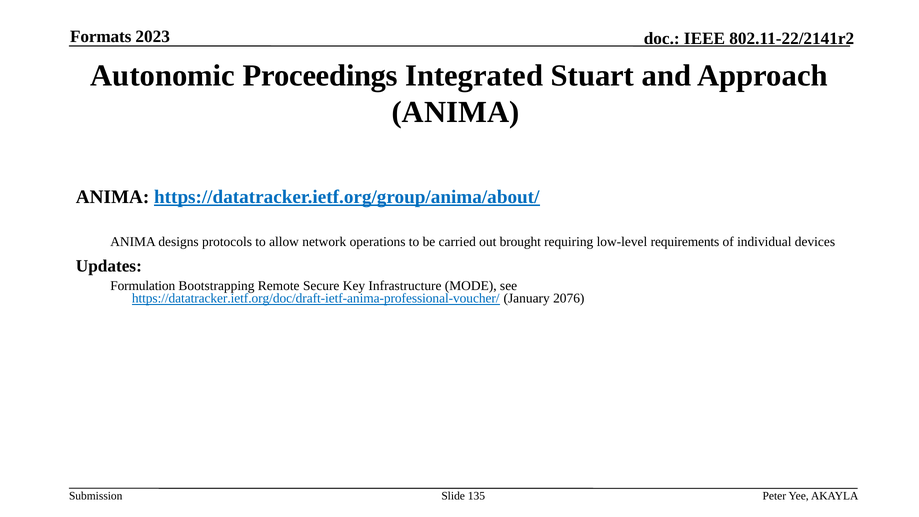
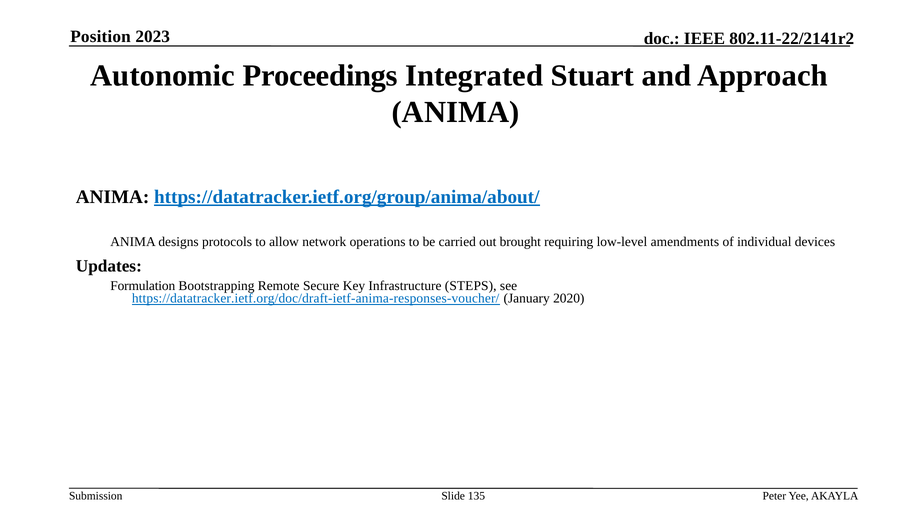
Formats: Formats -> Position (101, 37)
requirements: requirements -> amendments (685, 242)
MODE: MODE -> STEPS (471, 286)
https://datatracker.ietf.org/doc/draft-ietf-anima-professional-voucher/: https://datatracker.ietf.org/doc/draft-ietf-anima-professional-voucher/ -> https://datatracker.ietf.org/doc/draft-ietf-anima-responses-voucher/ (316, 298)
2076: 2076 -> 2020 (569, 298)
